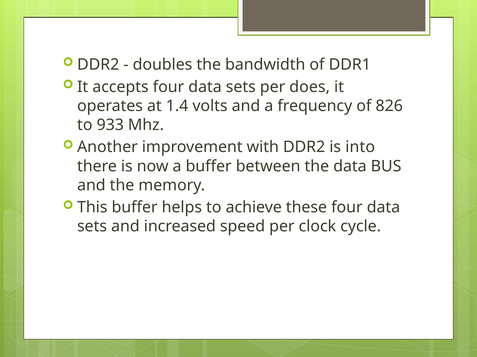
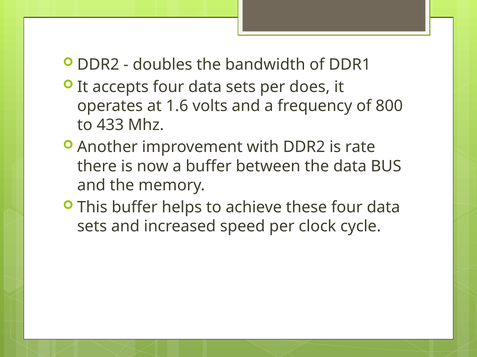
1.4: 1.4 -> 1.6 (177, 106)
826: 826 -> 800 (389, 106)
933: 933 -> 433 (110, 125)
into: into -> rate (360, 147)
